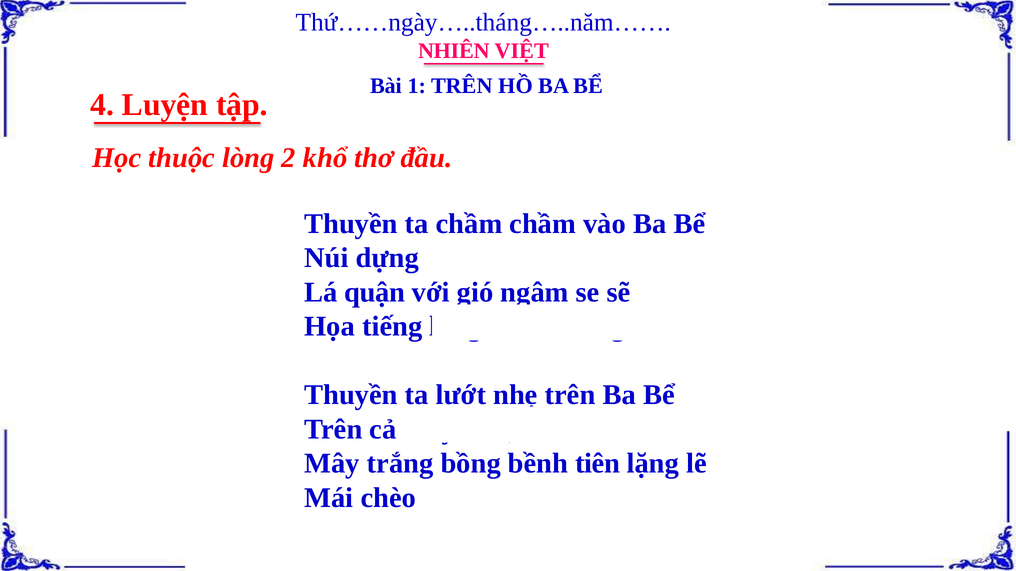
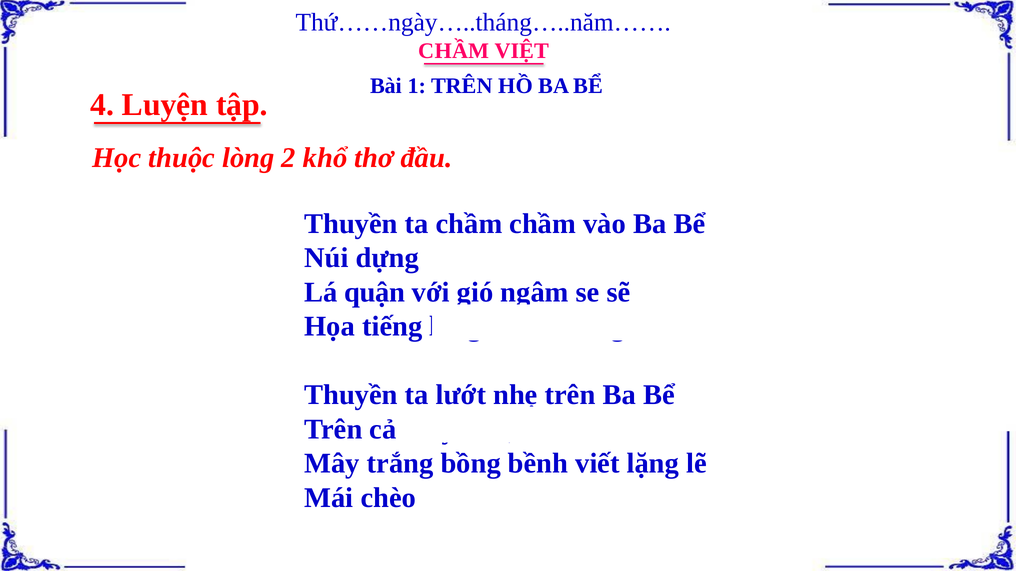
NHIÊN: NHIÊN -> CHẦM (454, 51)
tiên: tiên -> viết (597, 463)
